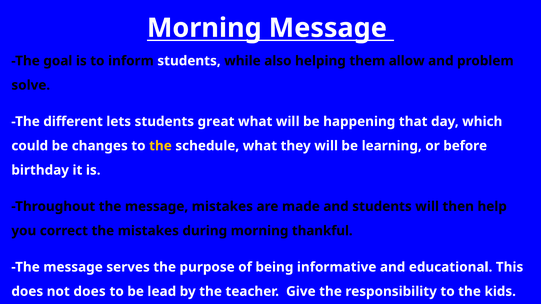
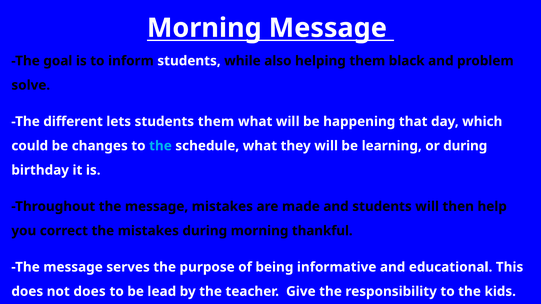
allow: allow -> black (407, 61)
students great: great -> them (216, 122)
the colour: yellow -> light blue (160, 146)
or before: before -> during (465, 146)
